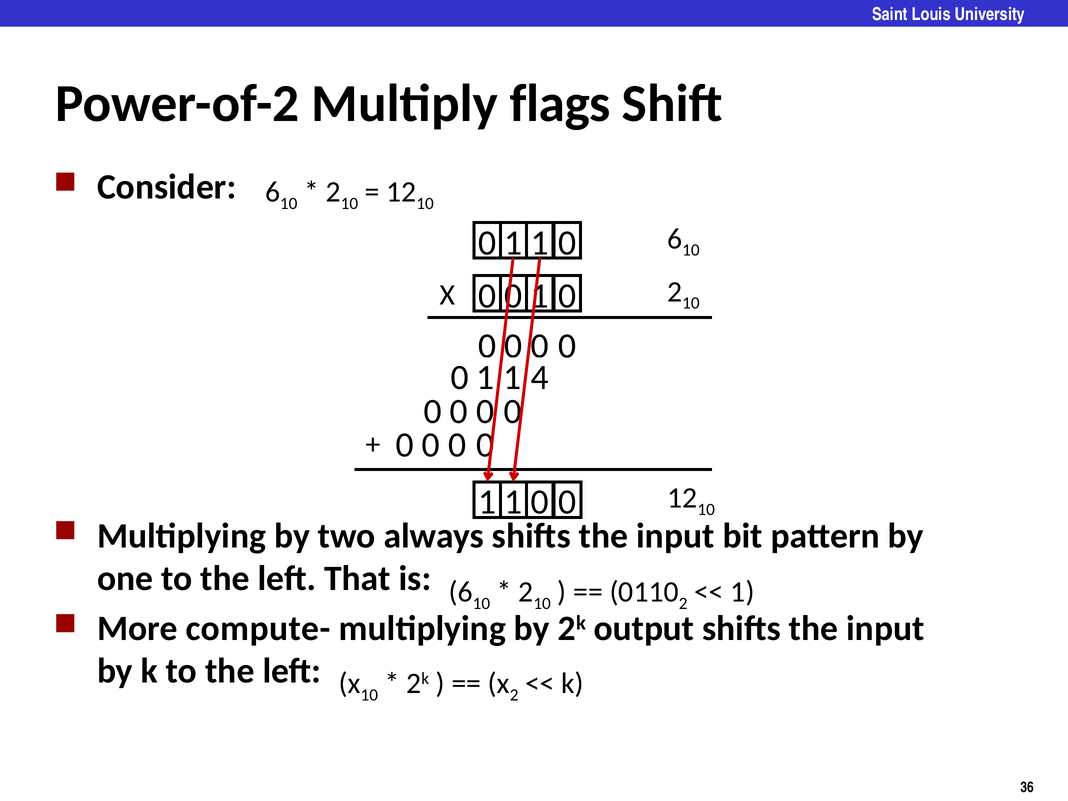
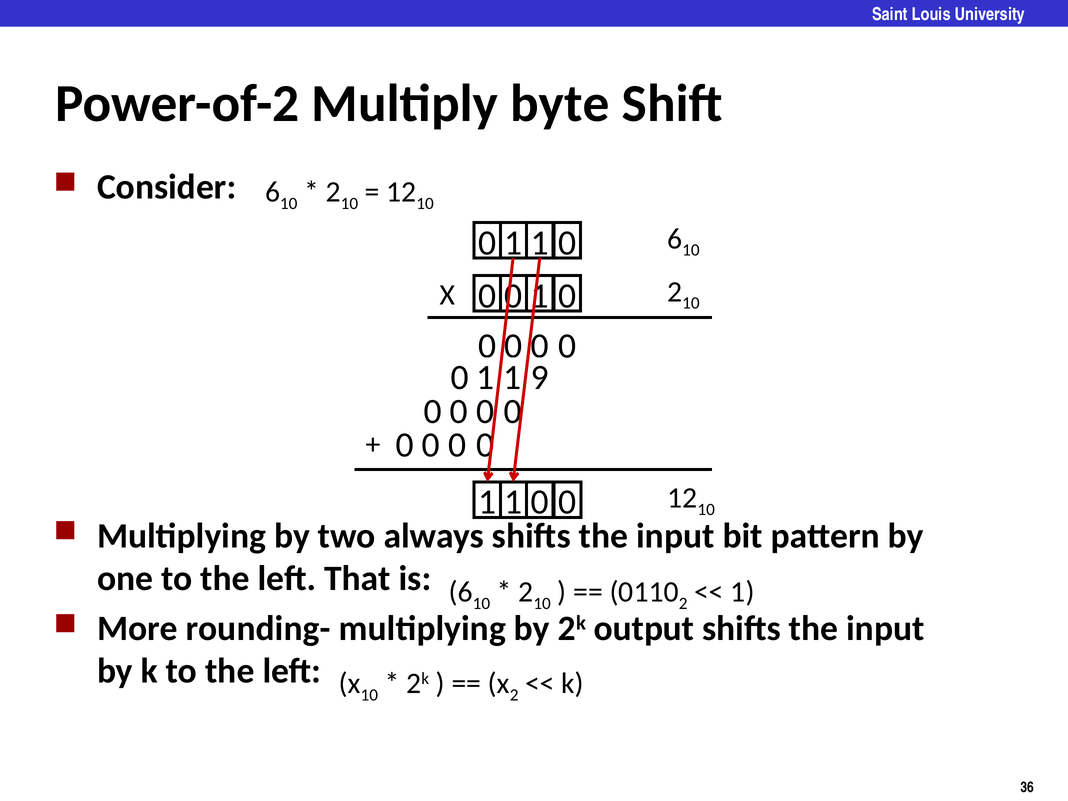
flags: flags -> byte (560, 104)
4: 4 -> 9 (540, 378)
compute-: compute- -> rounding- (258, 629)
